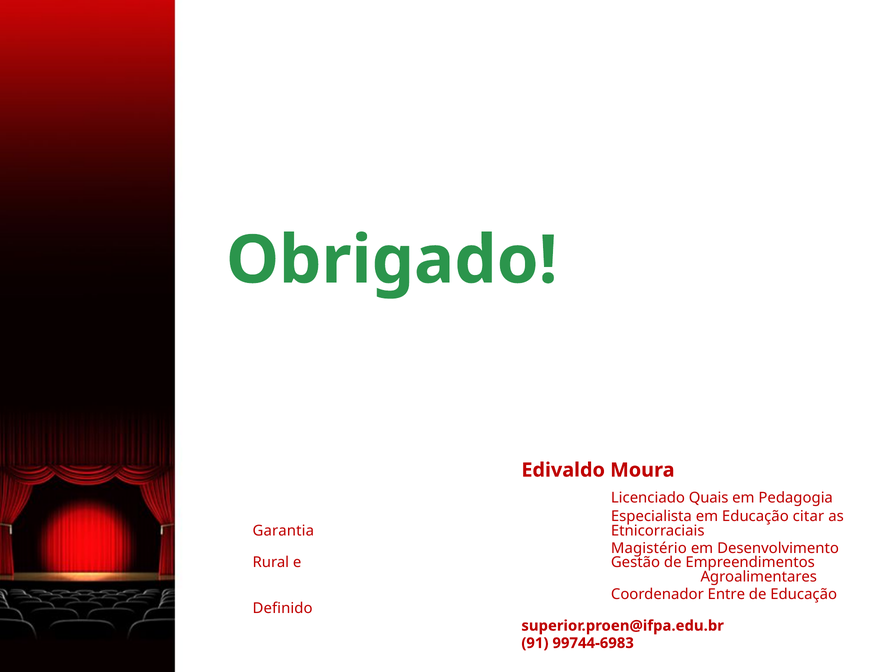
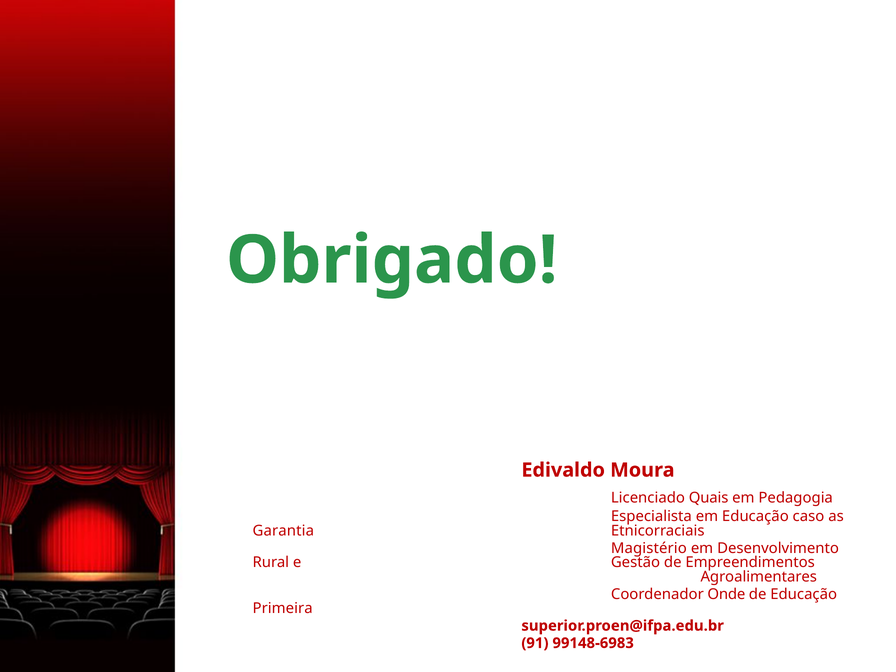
citar: citar -> caso (808, 517)
Entre: Entre -> Onde (726, 594)
Definido: Definido -> Primeira (283, 608)
99744-6983: 99744-6983 -> 99148-6983 (593, 643)
